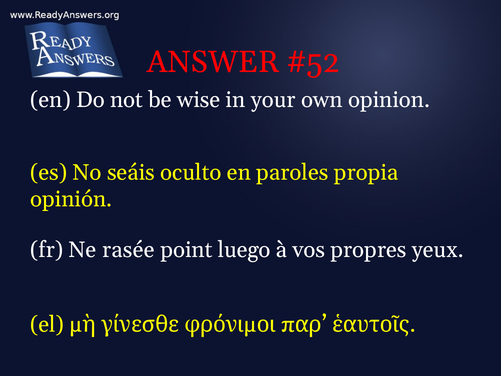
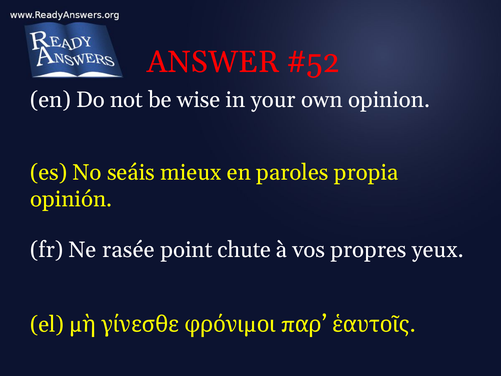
oculto: oculto -> mieux (191, 172)
luego: luego -> chute (244, 250)
